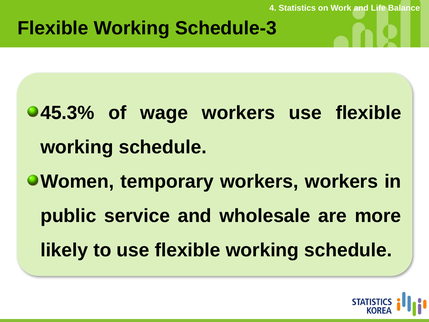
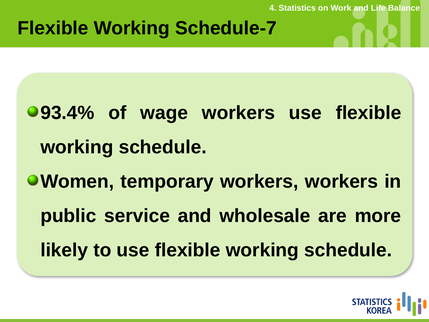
Schedule-3: Schedule-3 -> Schedule-7 (226, 28)
45.3%: 45.3% -> 93.4% (67, 113)
